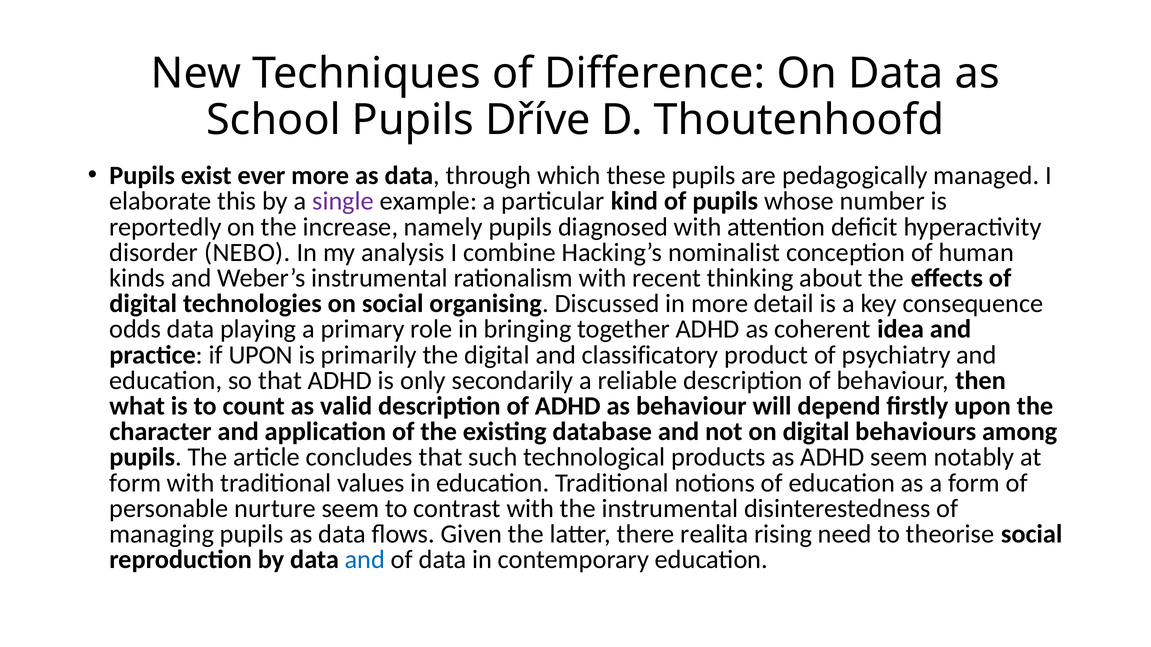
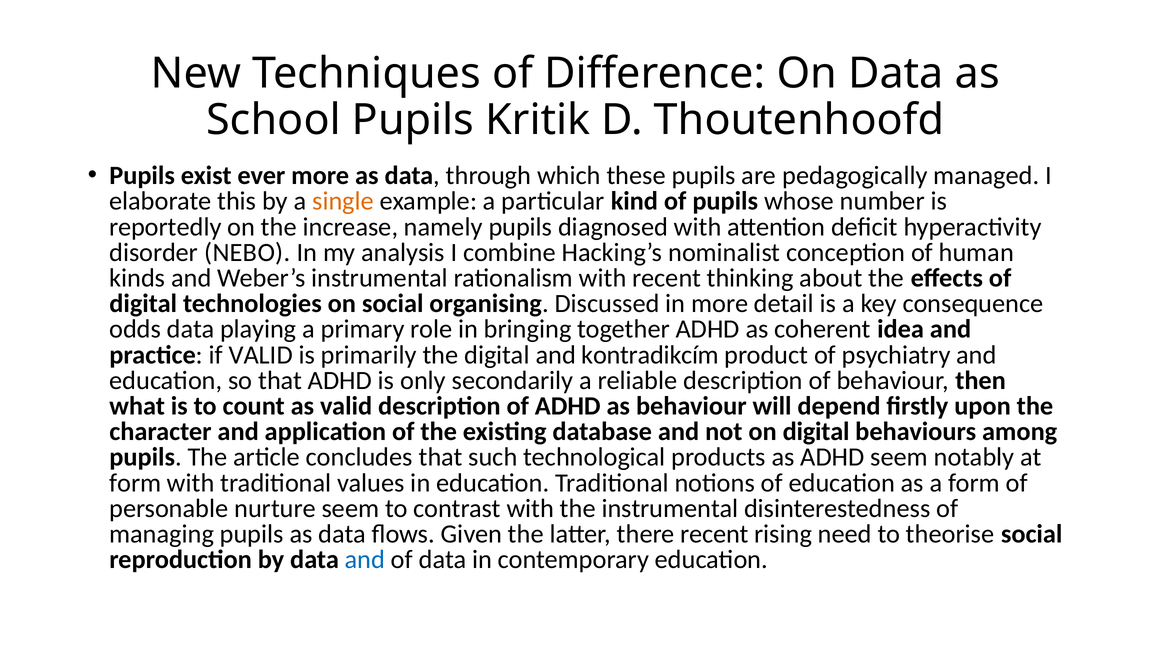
Dříve: Dříve -> Kritik (538, 120)
single colour: purple -> orange (343, 201)
if UPON: UPON -> VALID (261, 355)
classificatory: classificatory -> kontradikcím (650, 355)
there realita: realita -> recent (714, 534)
